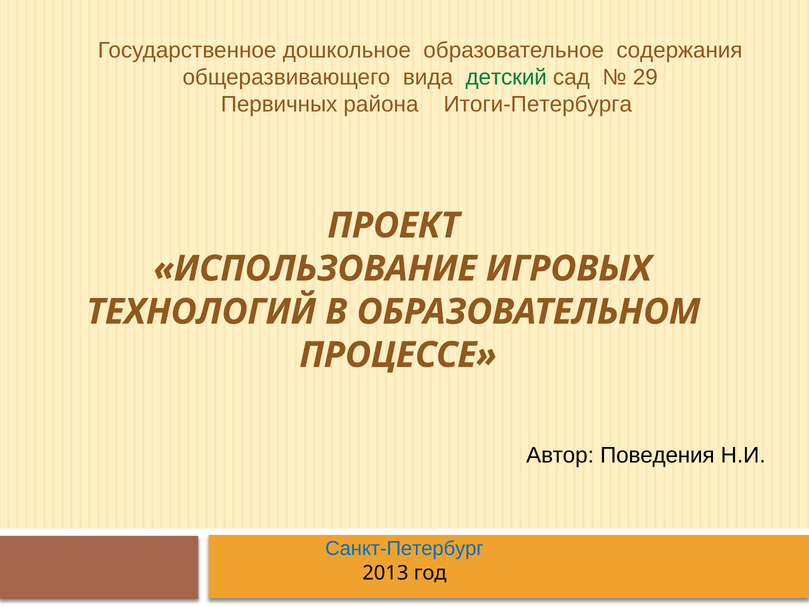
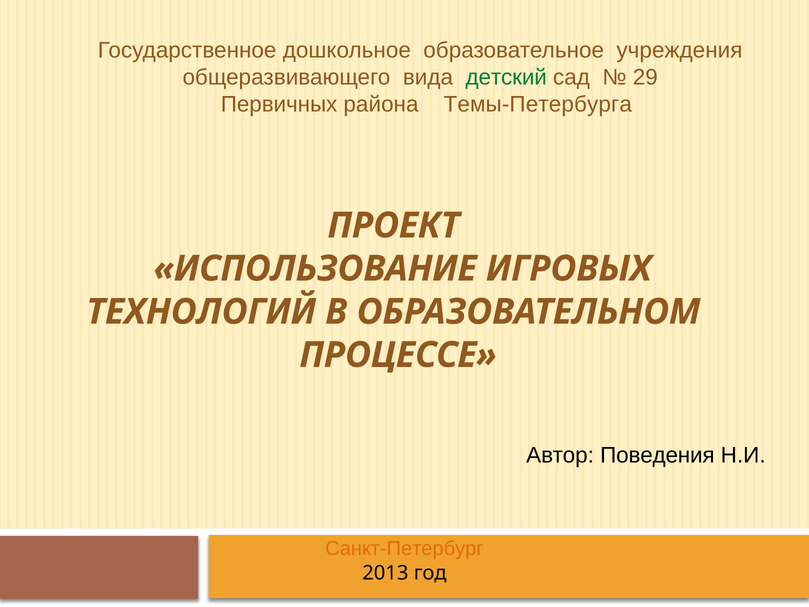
содержания: содержания -> учреждения (679, 50)
Итоги-Петербурга: Итоги-Петербурга -> Темы-Петербурга (538, 104)
Санкт-Петербург colour: blue -> orange (404, 548)
